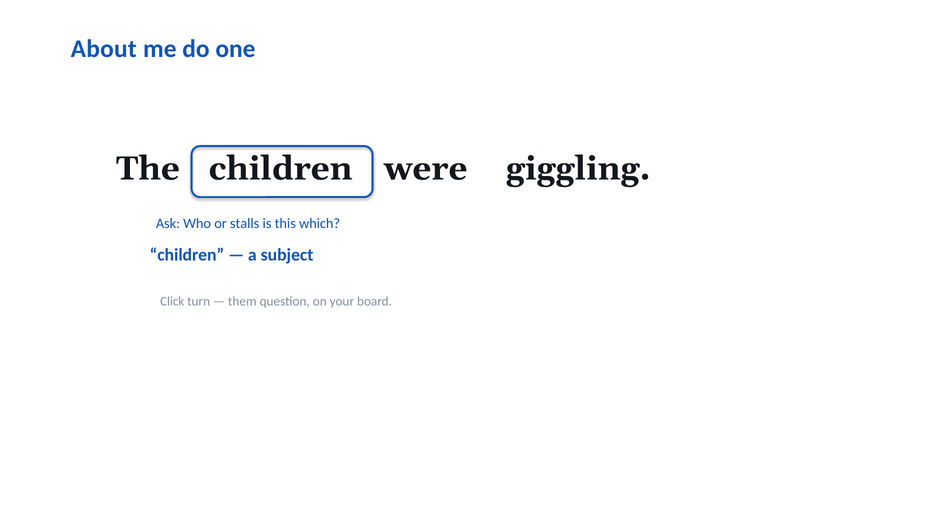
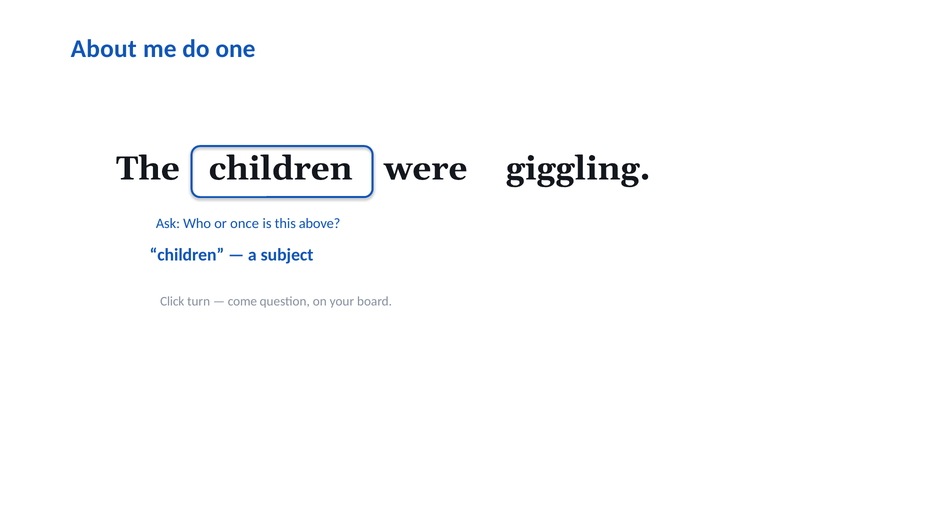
stalls: stalls -> once (245, 223)
which: which -> above (320, 223)
them: them -> come (242, 301)
